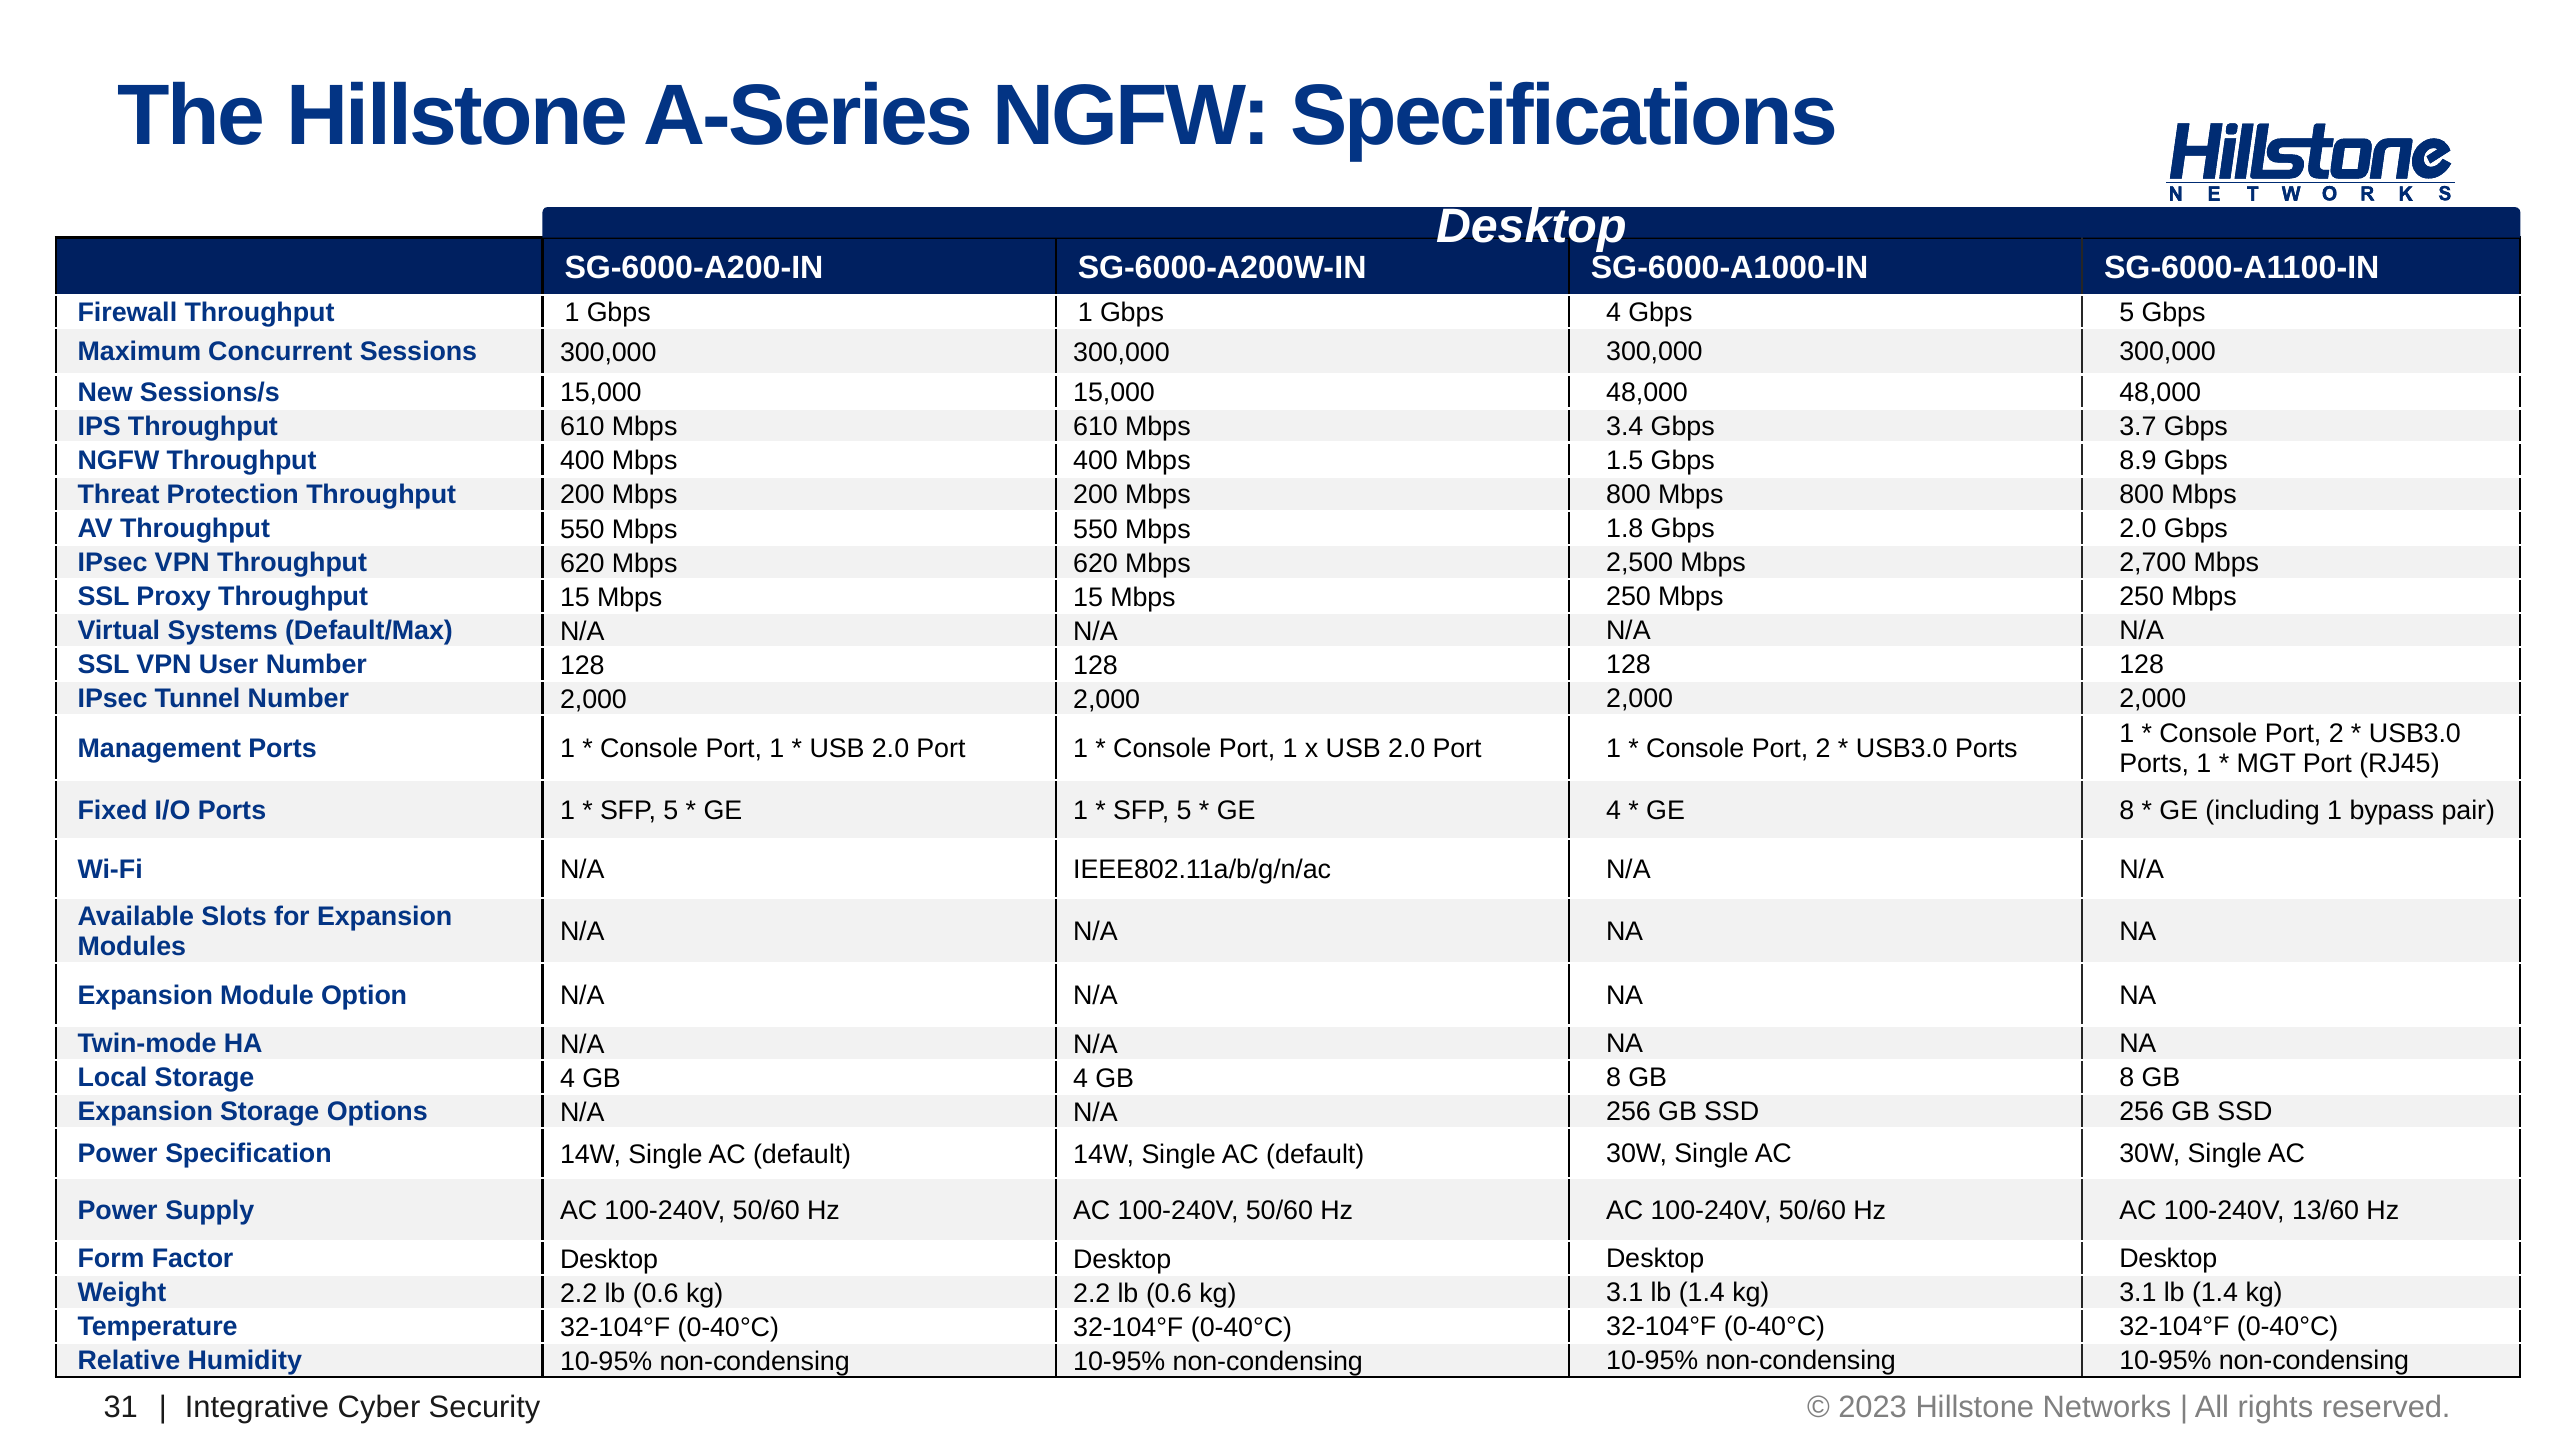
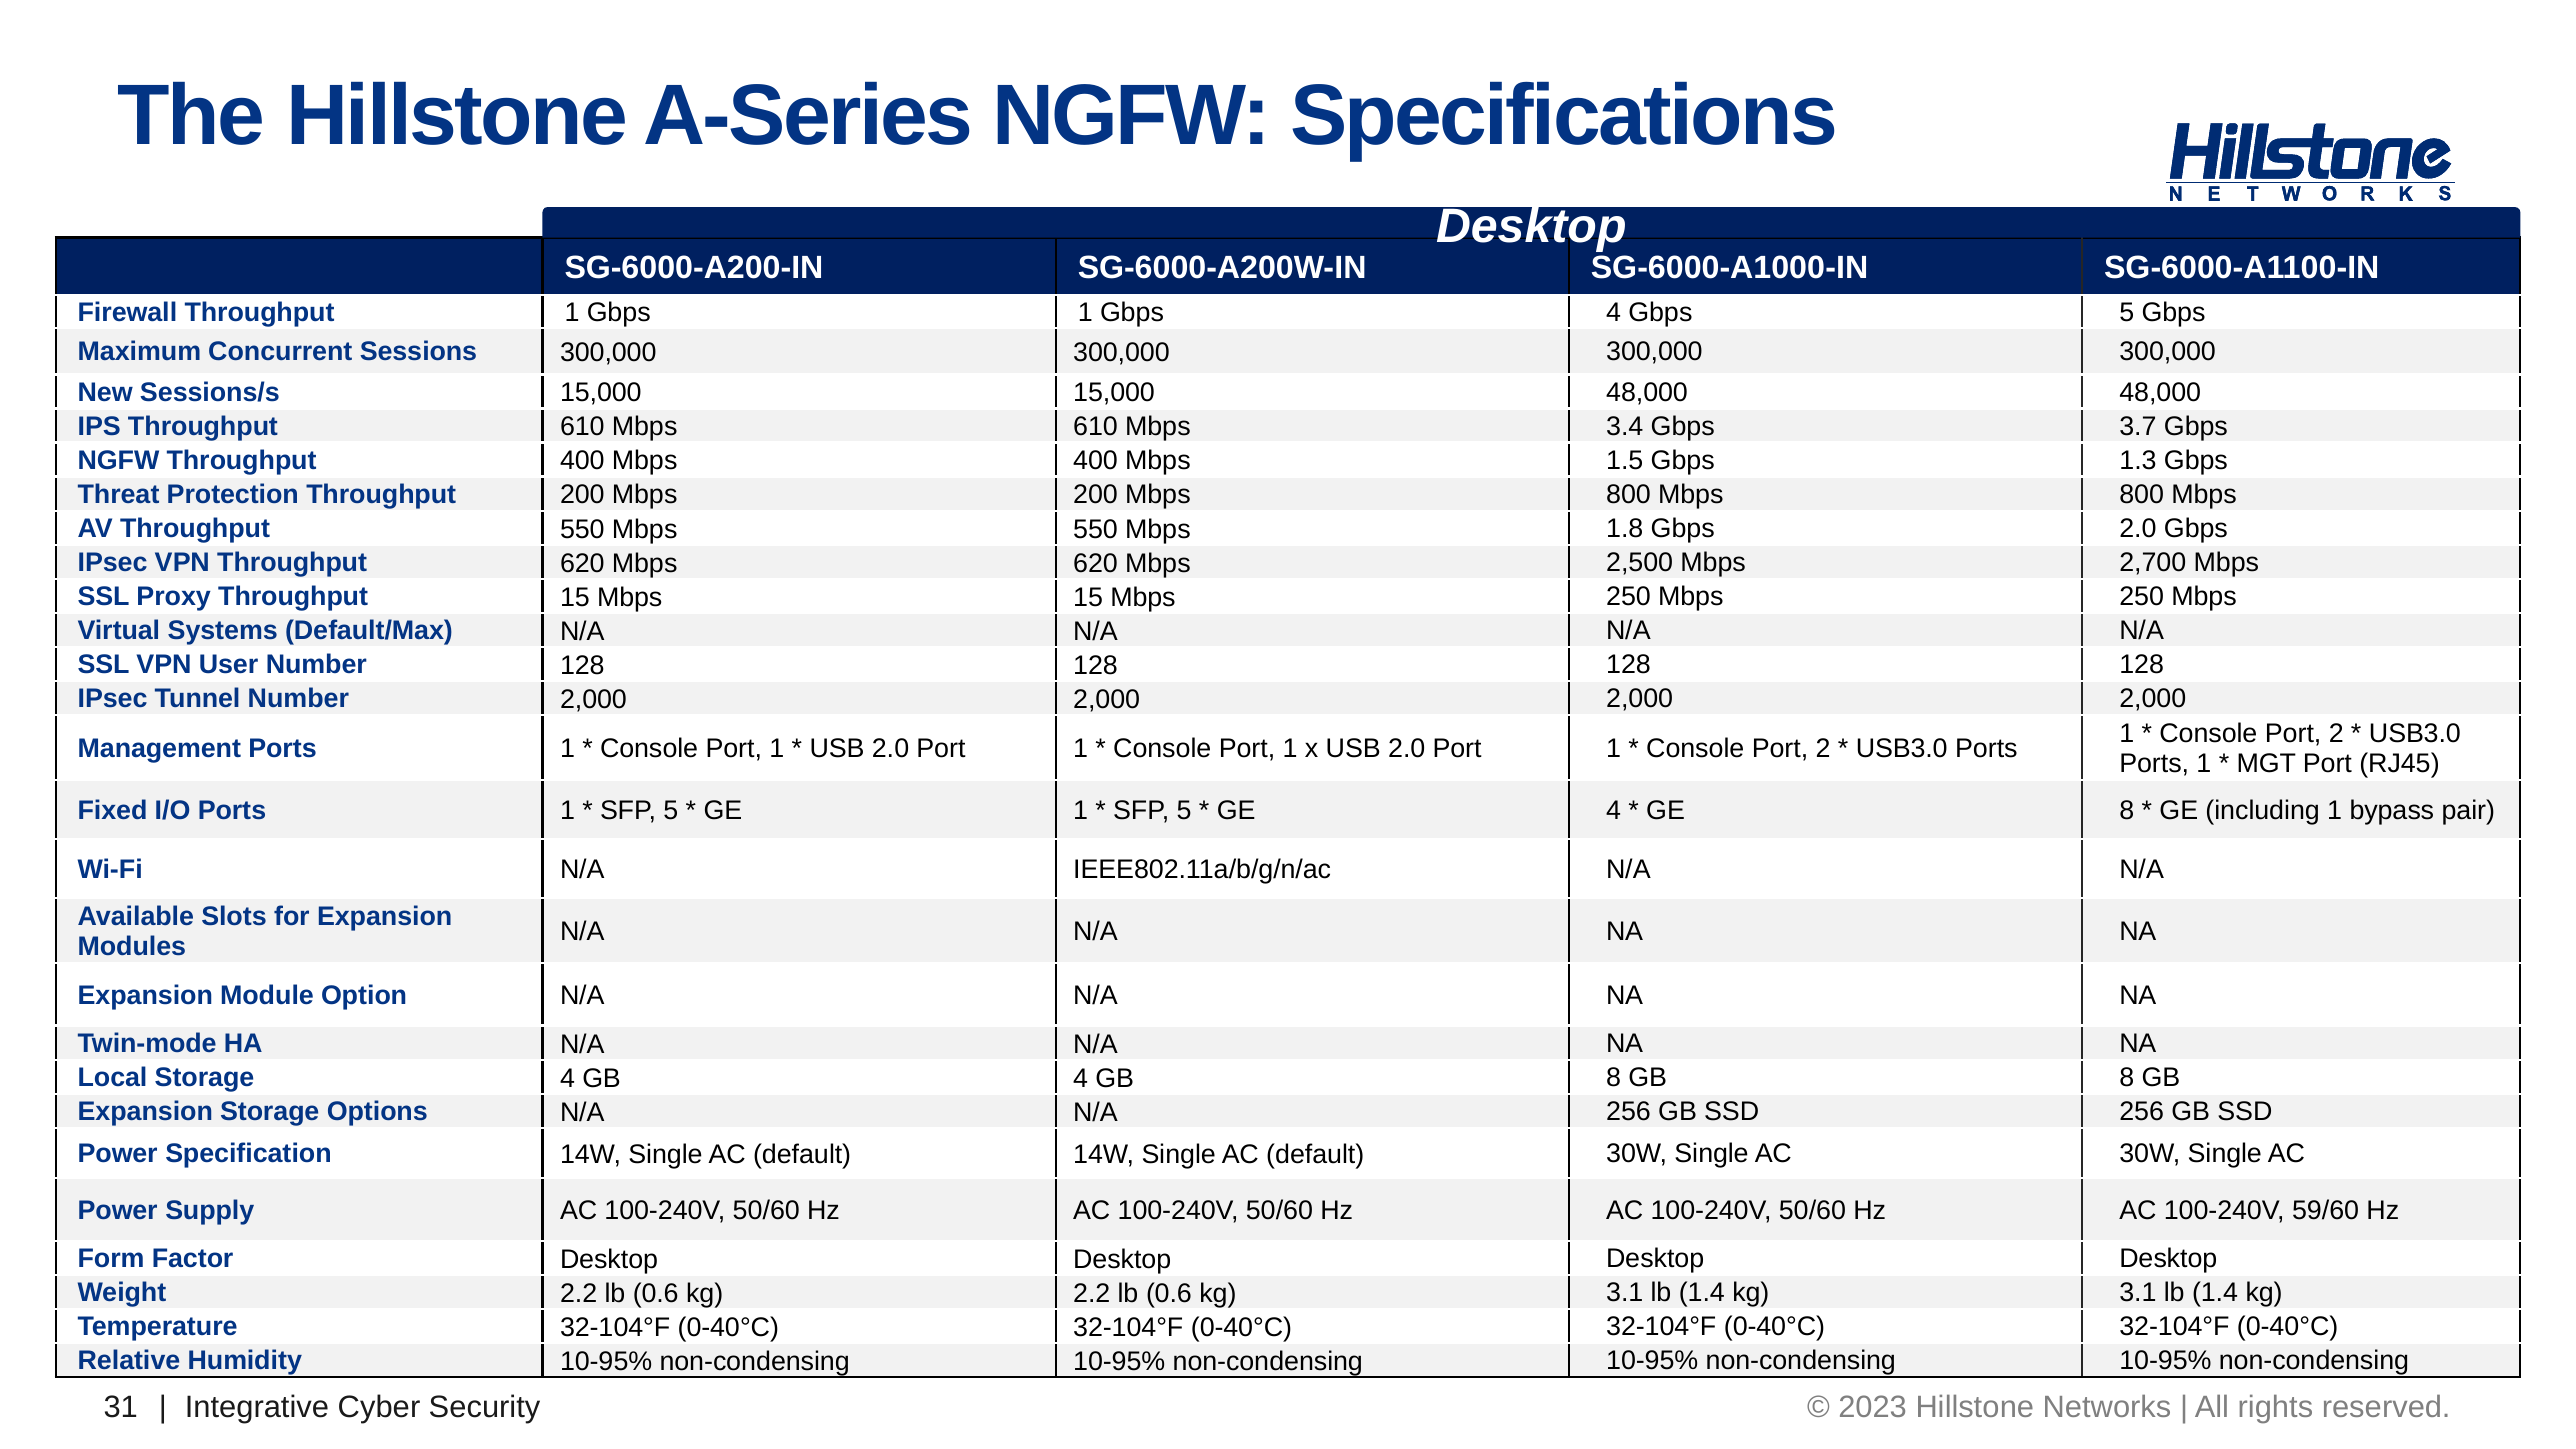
8.9: 8.9 -> 1.3 (2138, 461)
13/60: 13/60 -> 59/60 (2326, 1210)
